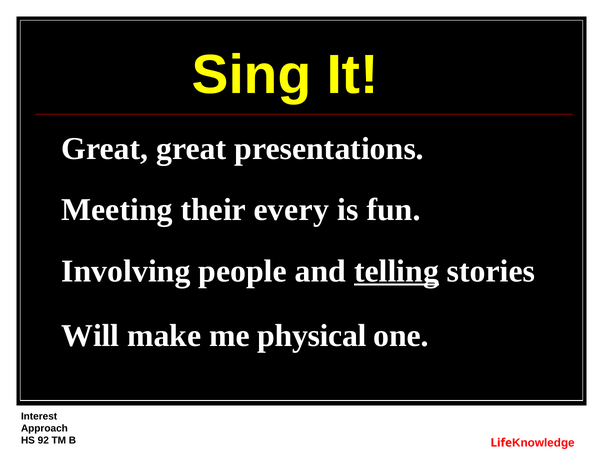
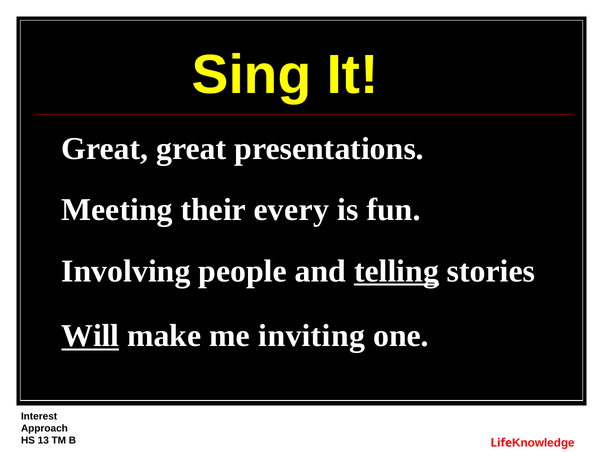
Will underline: none -> present (90, 336)
physical: physical -> inviting (312, 336)
92: 92 -> 13 (43, 441)
